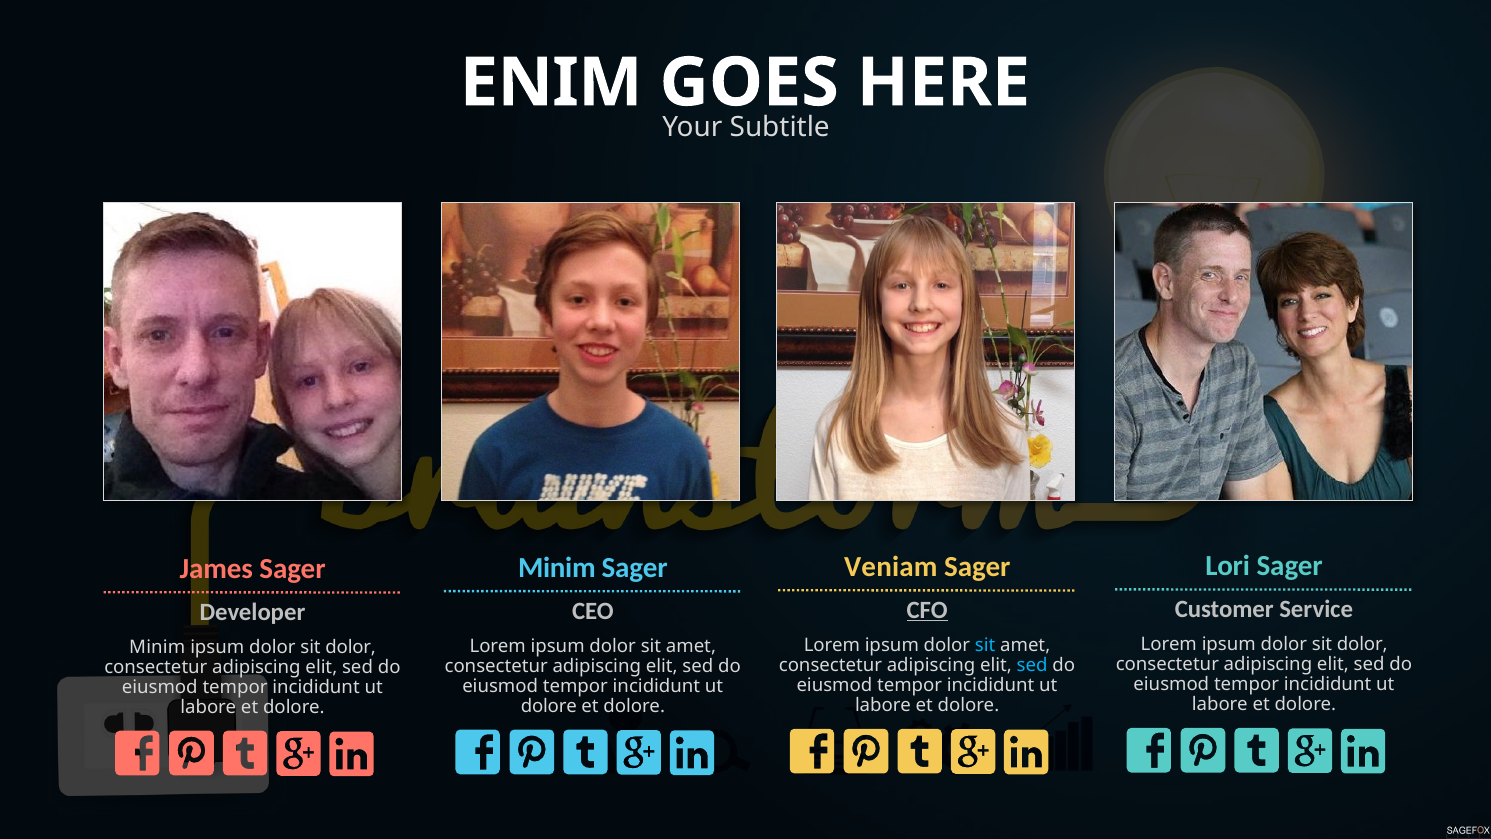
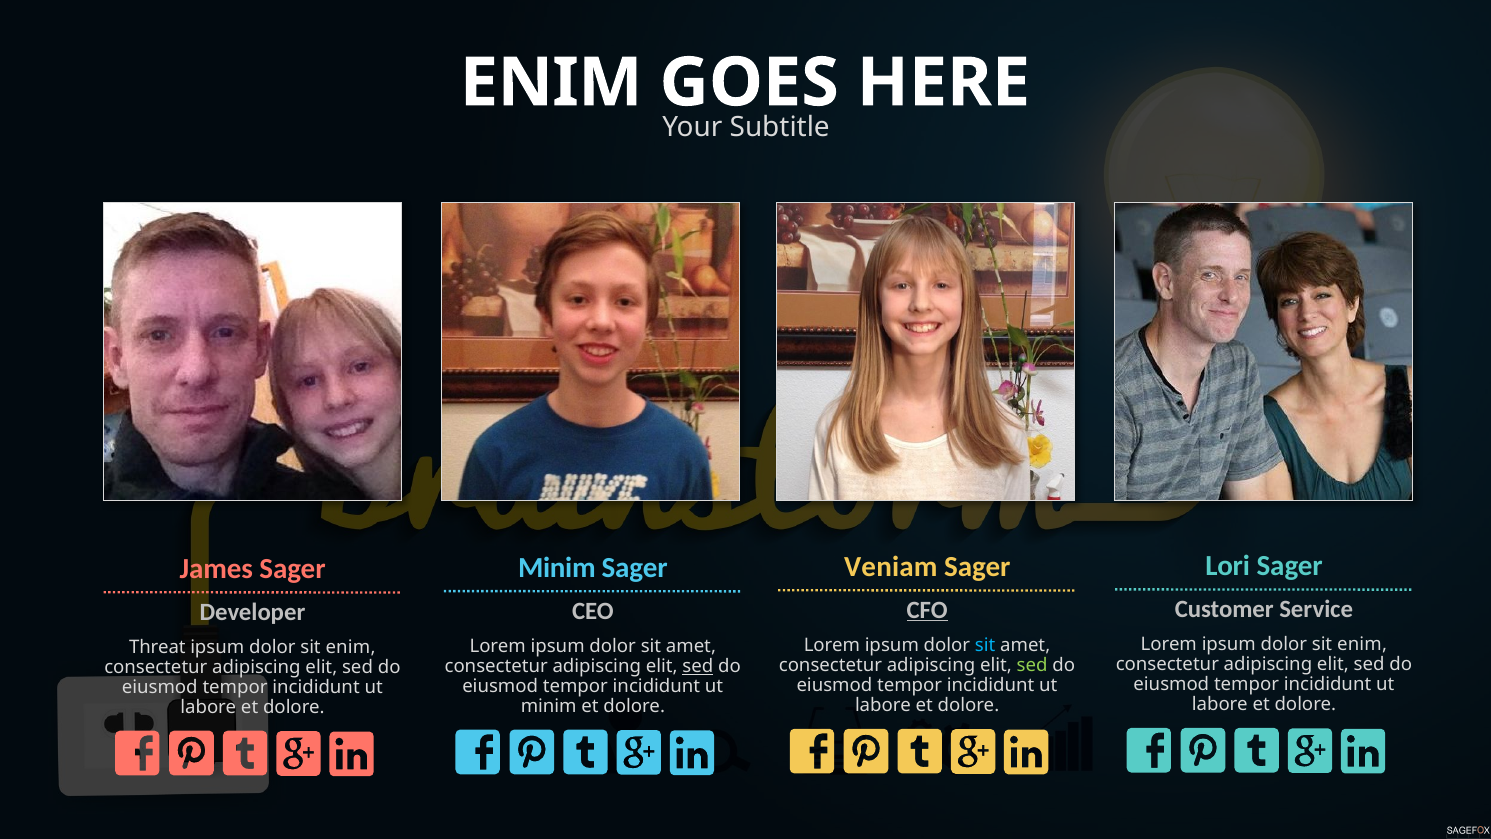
dolor: dolor -> enim (1362, 644)
Minim: Minim -> Threat (157, 647)
dolor: dolor -> enim (351, 647)
sed colour: light blue -> light green (1032, 665)
sed underline: none -> present (698, 666)
dolore: dolore -> minim (549, 706)
